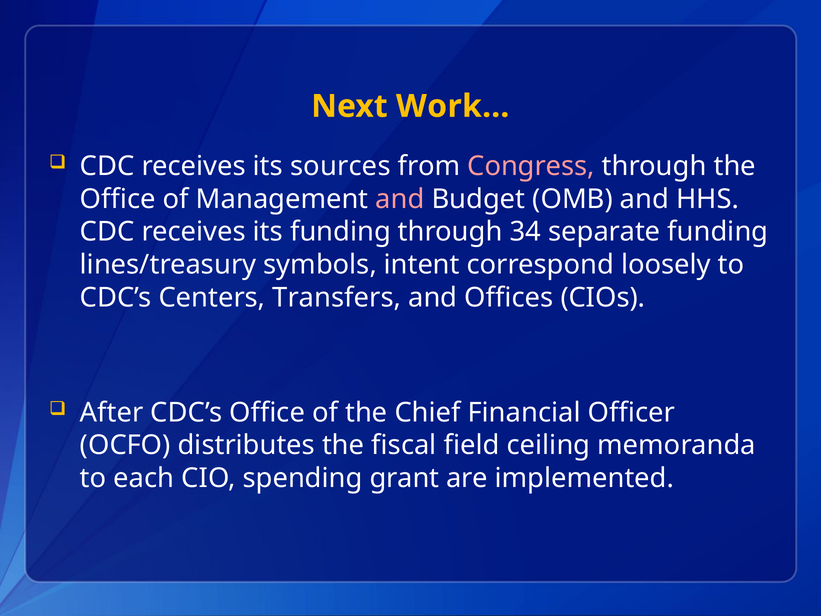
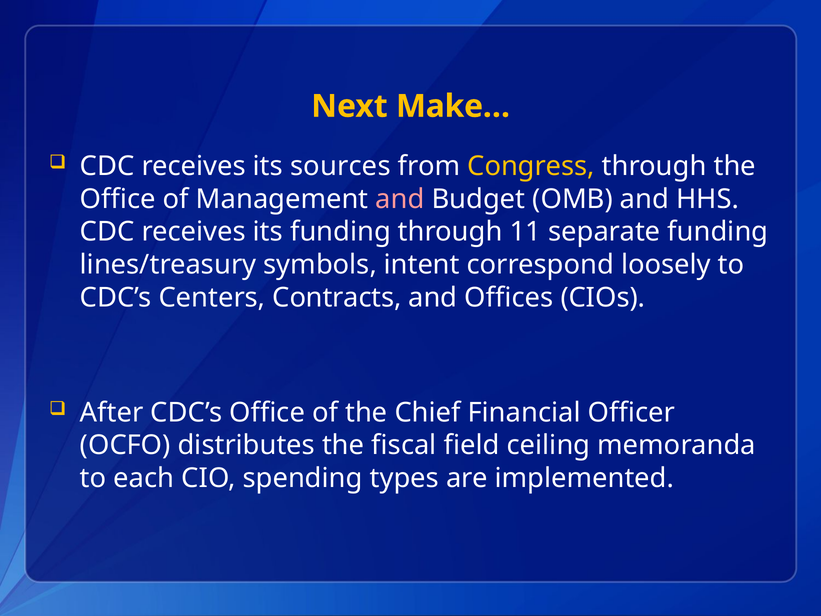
Work…: Work… -> Make… (453, 106)
Congress colour: pink -> yellow (531, 166)
34: 34 -> 11 (525, 232)
Transfers: Transfers -> Contracts (337, 297)
grant: grant -> types (404, 478)
